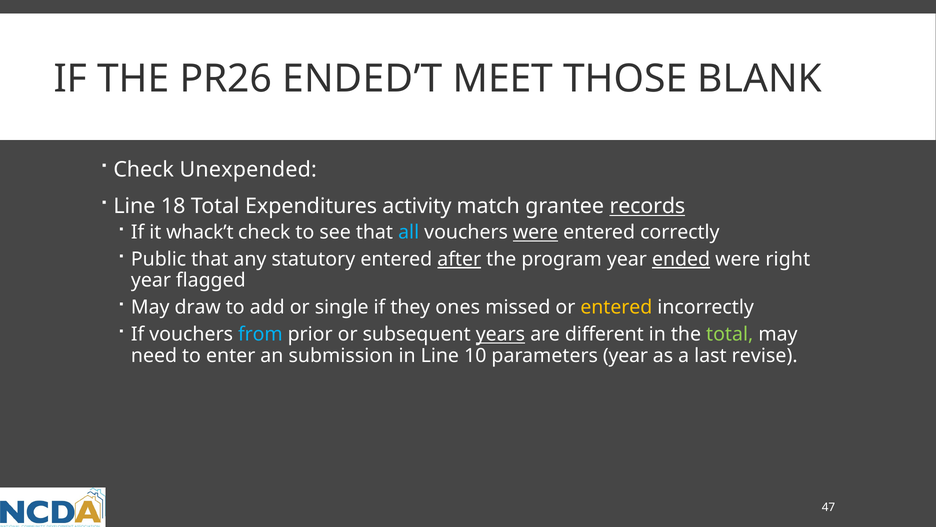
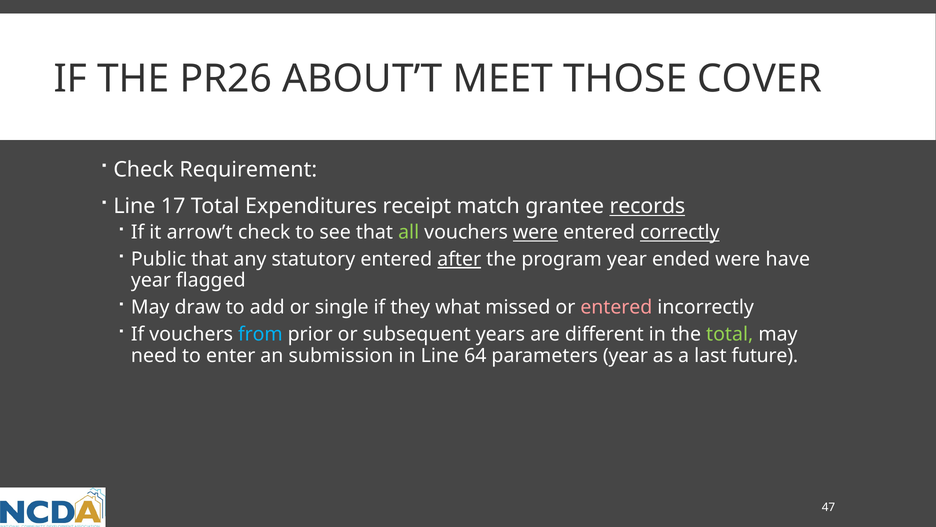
ENDED’T: ENDED’T -> ABOUT’T (362, 79)
BLANK: BLANK -> COVER (760, 79)
Unexpended: Unexpended -> Requirement (248, 169)
18: 18 -> 17 (173, 206)
activity: activity -> receipt (417, 206)
whack’t: whack’t -> arrow’t (200, 232)
all colour: light blue -> light green (409, 232)
correctly underline: none -> present (680, 232)
ended underline: present -> none (681, 259)
right: right -> have (788, 259)
ones: ones -> what (458, 307)
entered colour: yellow -> pink (616, 307)
years underline: present -> none (500, 334)
10: 10 -> 64 (475, 355)
revise: revise -> future (765, 355)
